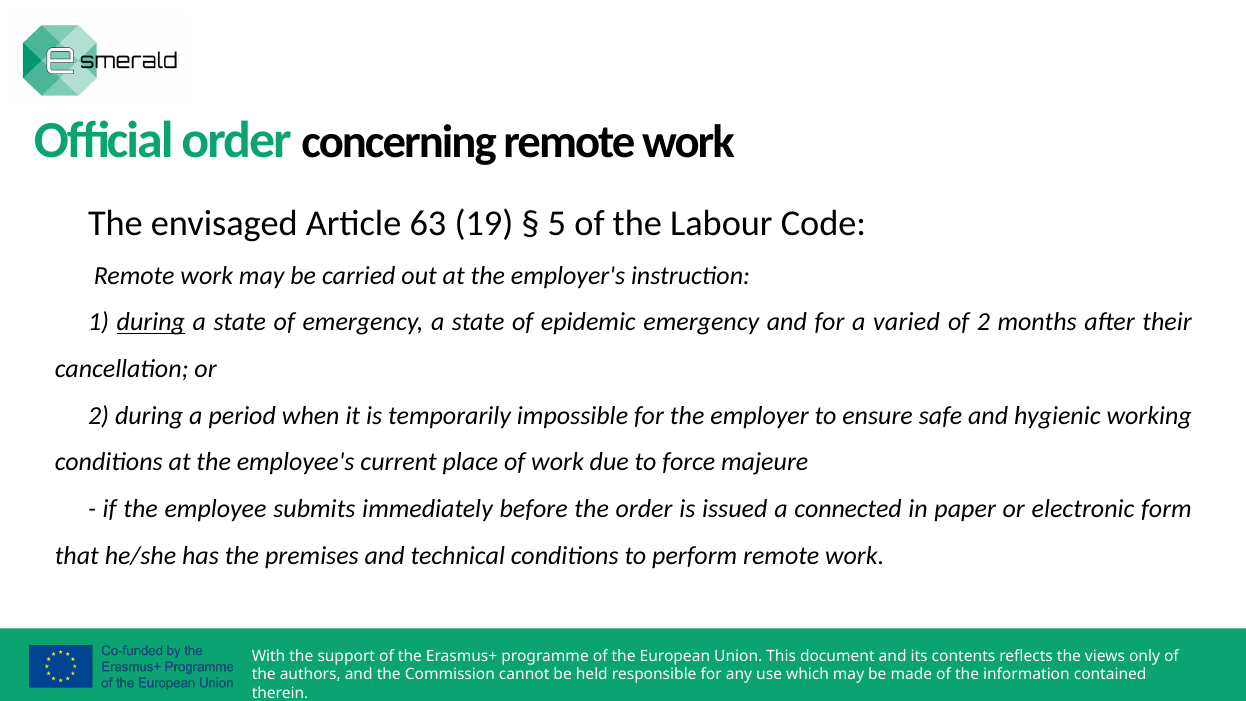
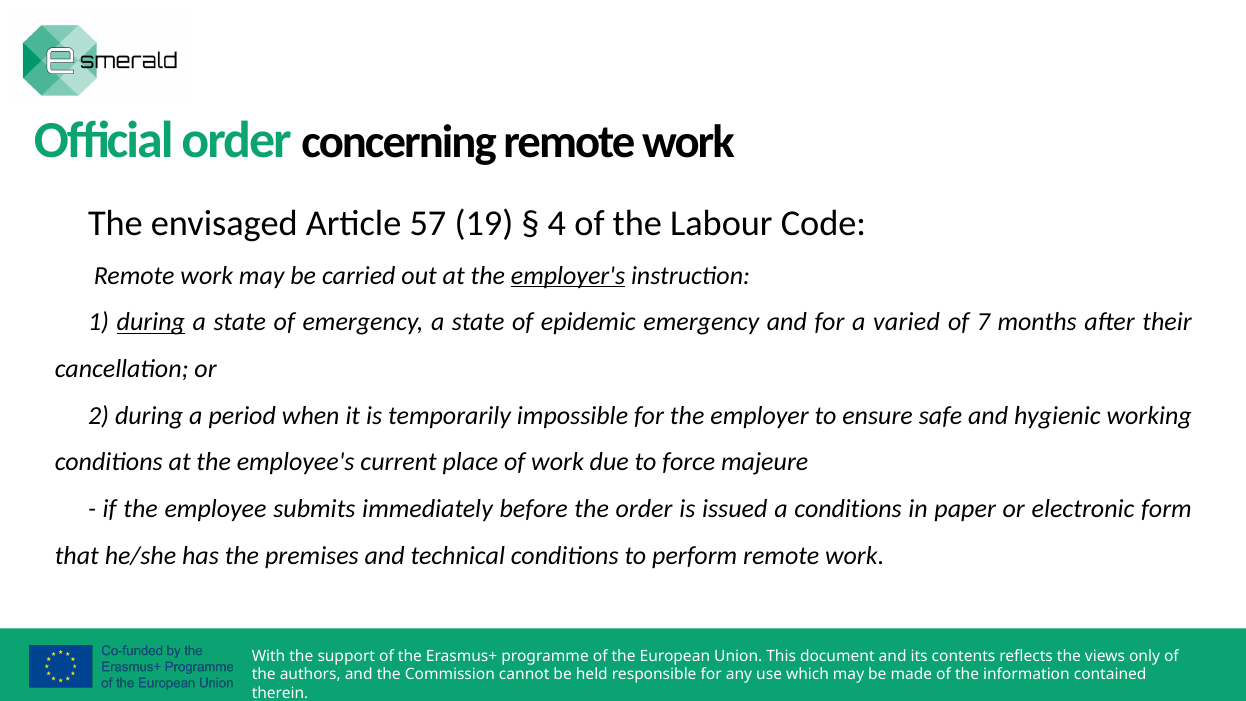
63: 63 -> 57 (428, 223)
5: 5 -> 4 (557, 223)
employer's underline: none -> present (568, 275)
of 2: 2 -> 7 (983, 322)
a connected: connected -> conditions (848, 509)
